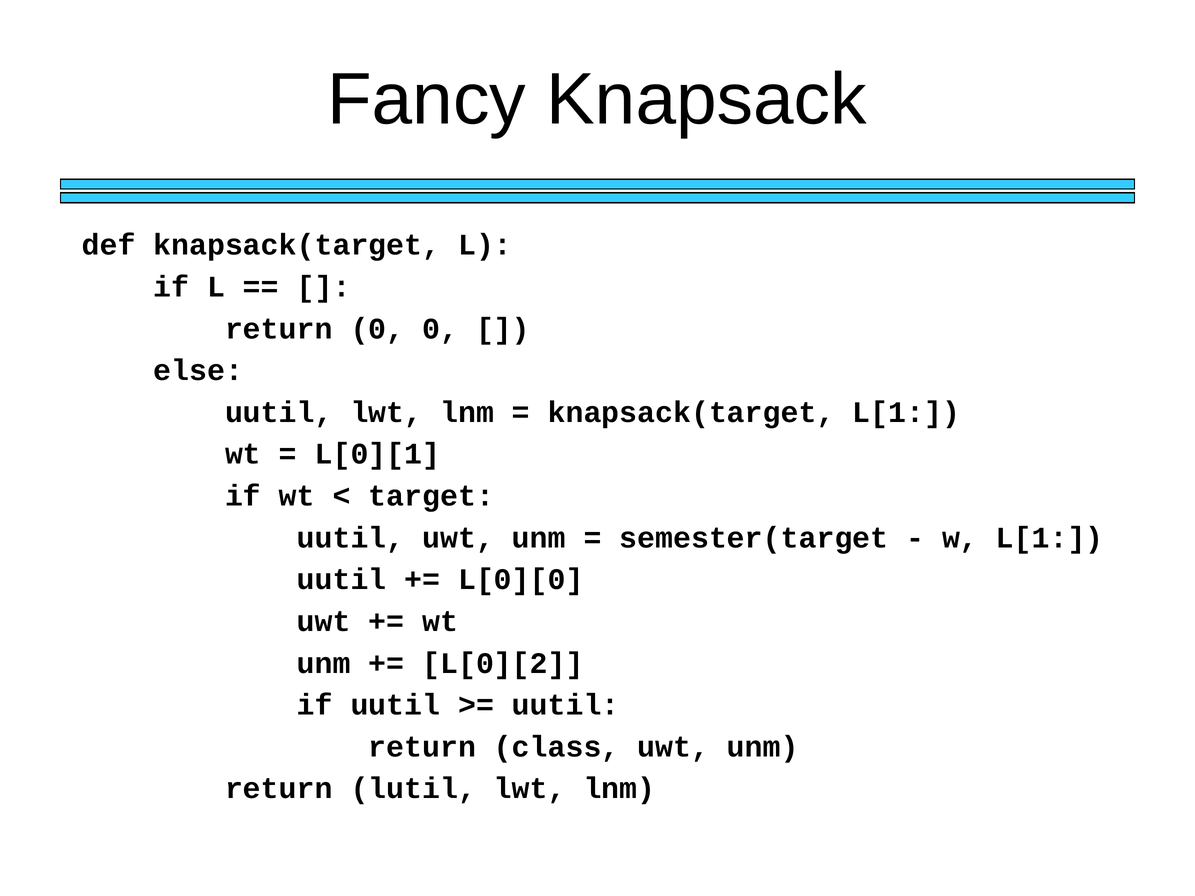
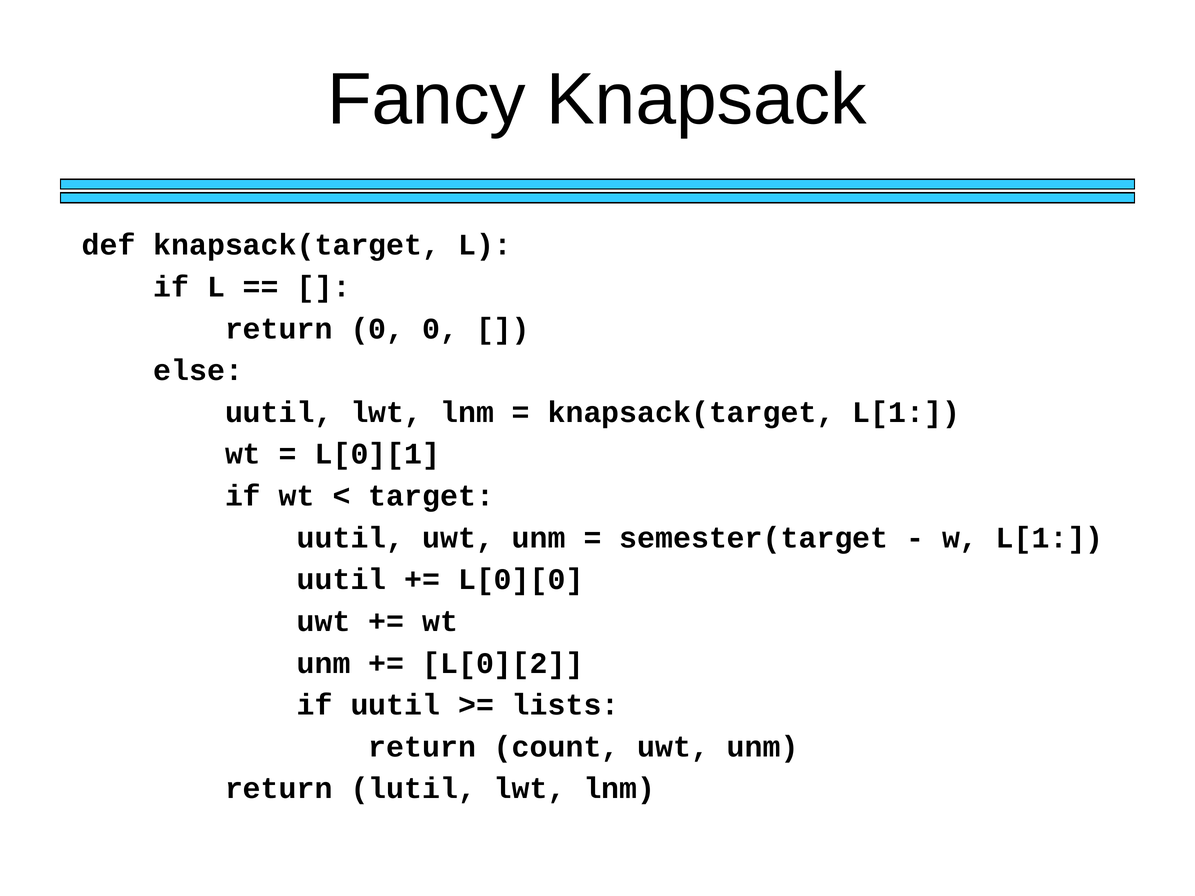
uutil: uutil -> lists (566, 705)
class: class -> count (557, 747)
